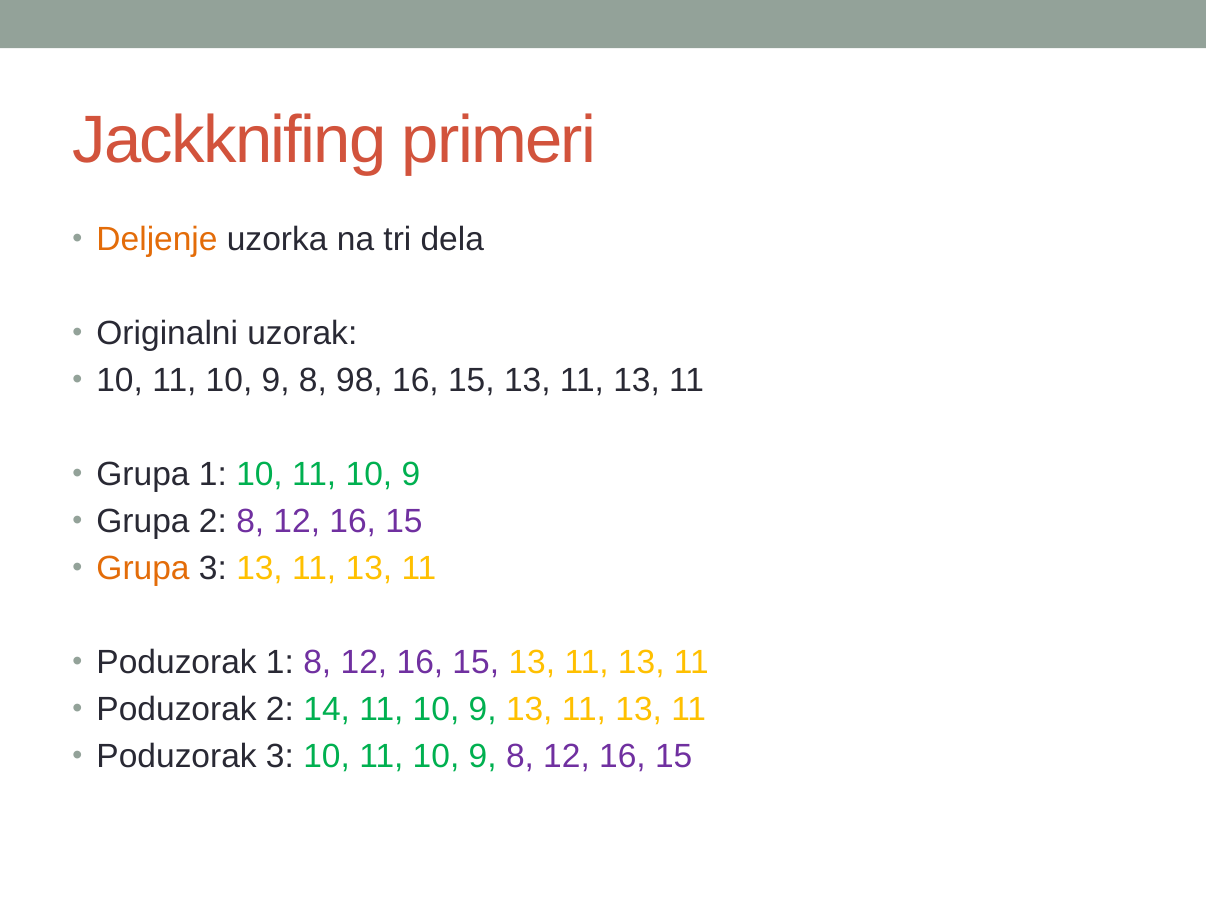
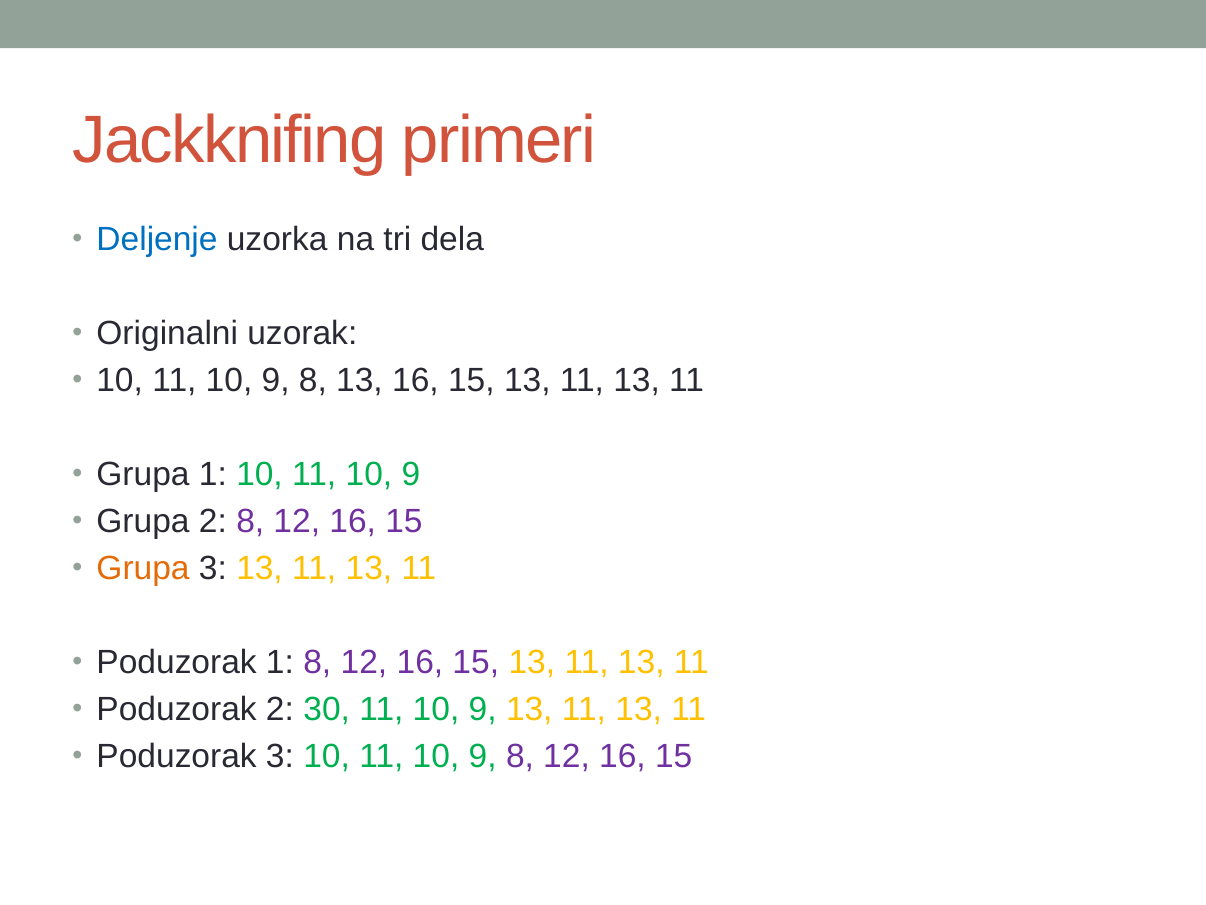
Deljenje colour: orange -> blue (157, 240)
8 98: 98 -> 13 (359, 380)
14: 14 -> 30 (327, 709)
